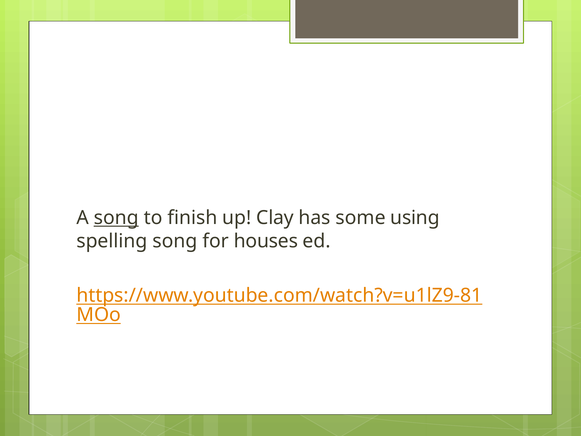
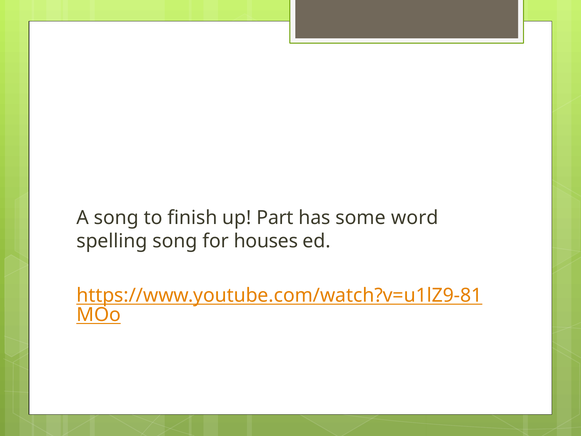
song underline: present -> none (116, 218)
Clay: Clay -> Part (275, 218)
using: using -> word (415, 218)
